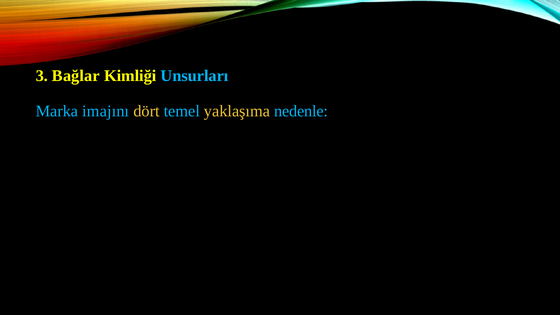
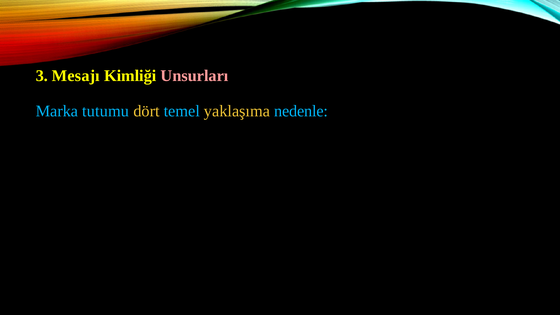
Bağlar: Bağlar -> Mesajı (76, 76)
Unsurları colour: light blue -> pink (195, 76)
imajını: imajını -> tutumu (106, 111)
